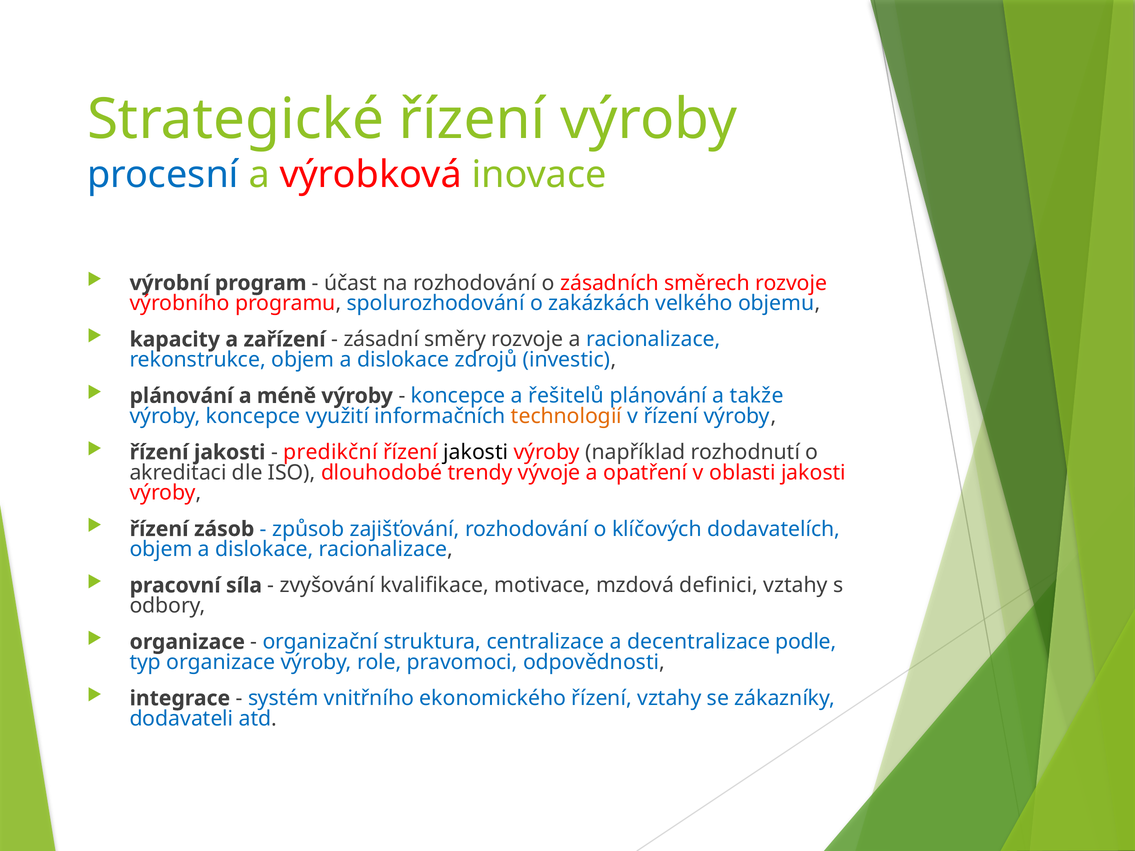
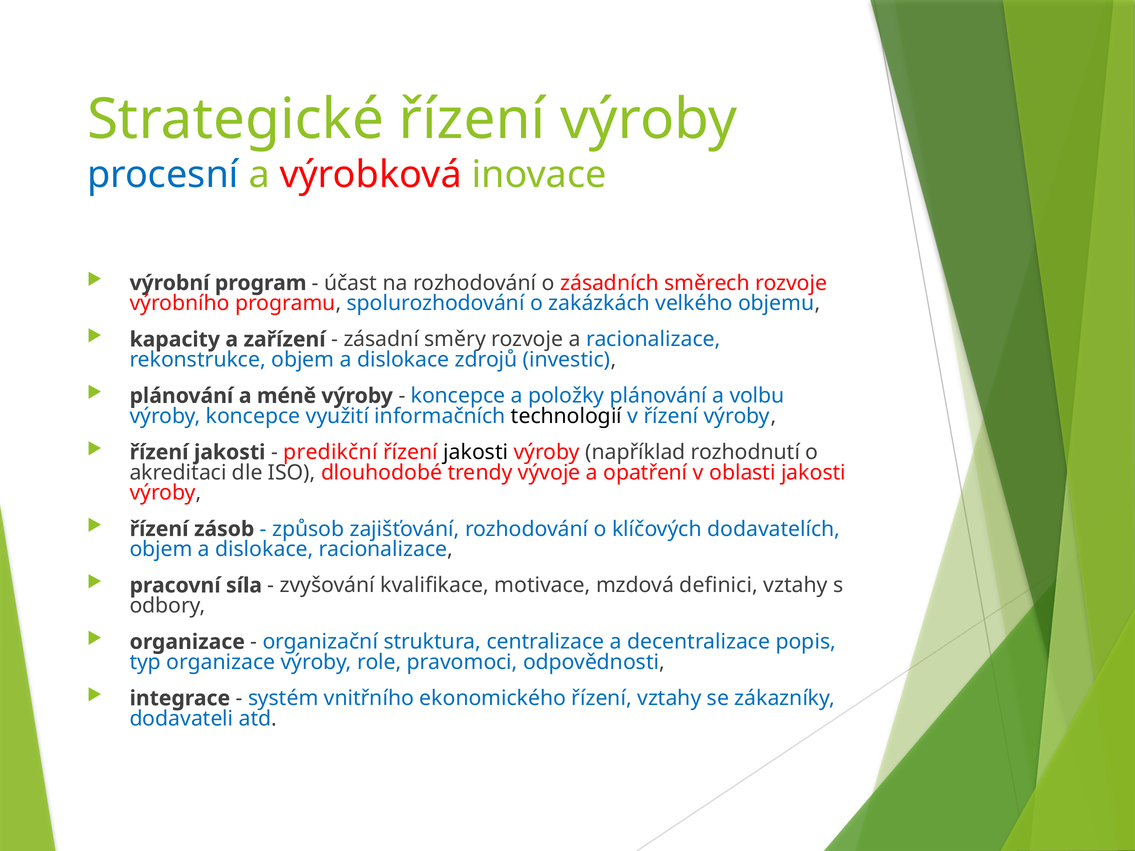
řešitelů: řešitelů -> položky (566, 396)
takže: takže -> volbu (757, 396)
technologií colour: orange -> black (566, 416)
podle: podle -> popis (806, 642)
